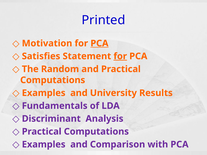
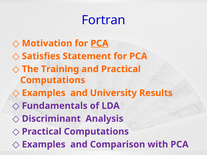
Printed: Printed -> Fortran (103, 20)
for underline: present -> none (120, 56)
Random: Random -> Training (60, 69)
